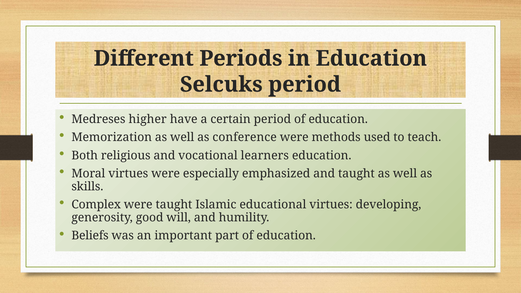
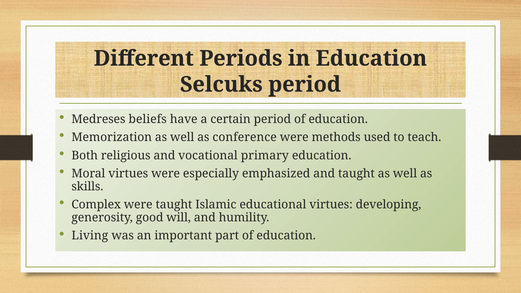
higher: higher -> beliefs (148, 119)
learners: learners -> primary (265, 156)
Beliefs: Beliefs -> Living (90, 236)
